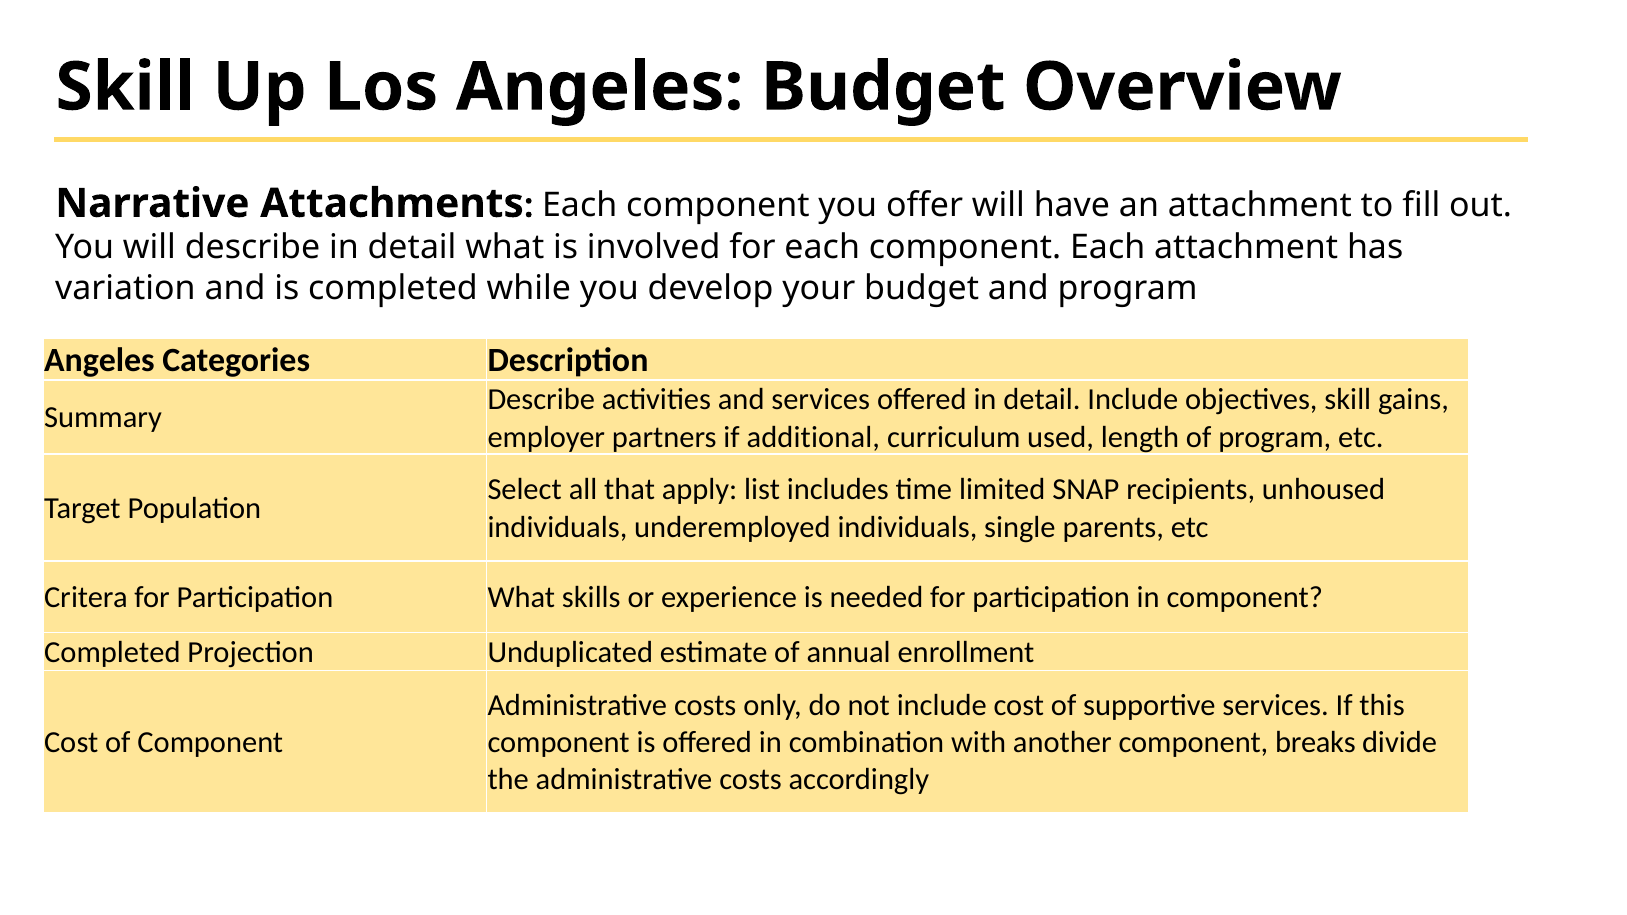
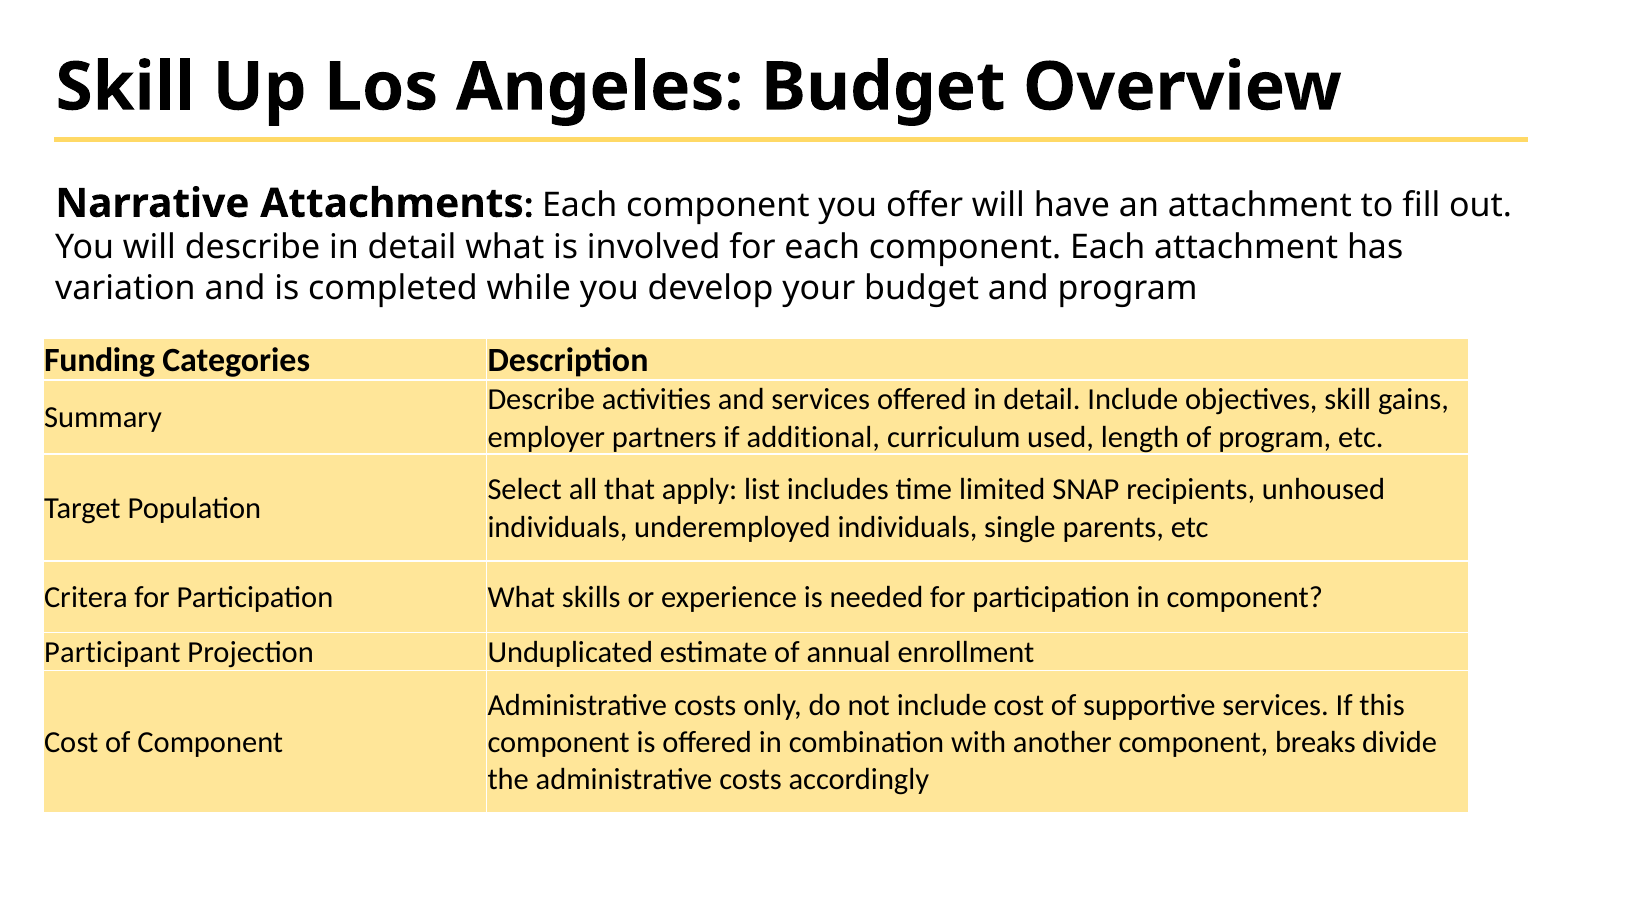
Angeles: Angeles -> Funding (100, 360)
Completed: Completed -> Participant (112, 653)
